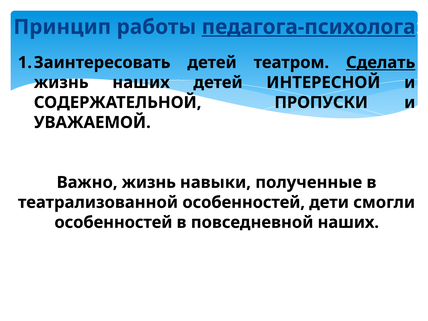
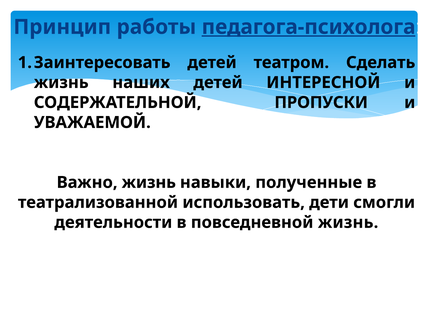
Сделать underline: present -> none (381, 63)
театрализованной особенностей: особенностей -> использовать (244, 202)
особенностей: особенностей -> деятельности (113, 222)
повседневной наших: наших -> жизнь (348, 222)
